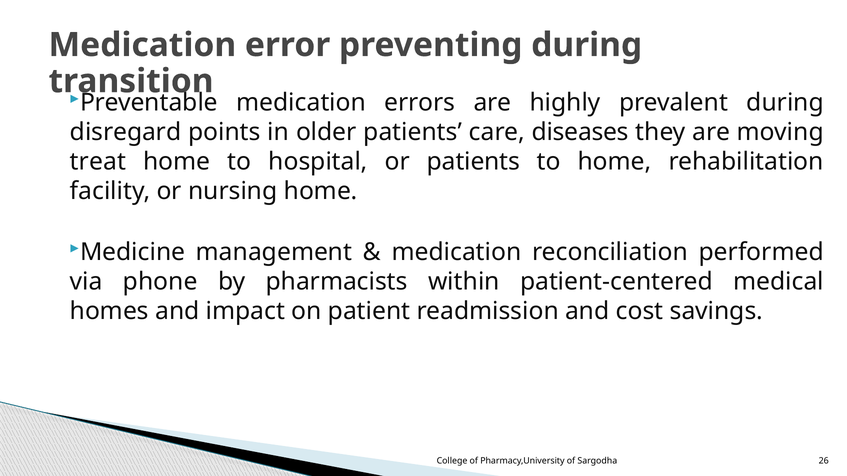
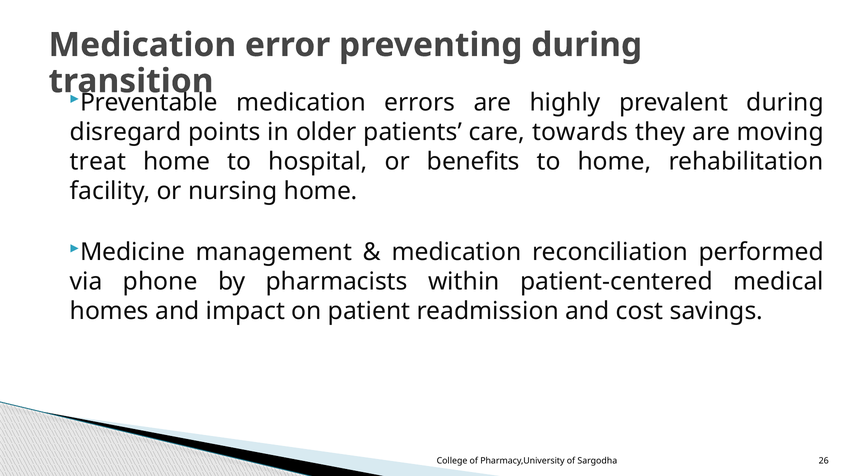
diseases: diseases -> towards (580, 132)
or patients: patients -> benefits (473, 162)
